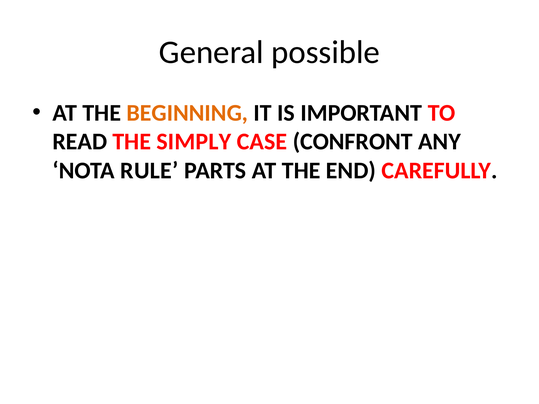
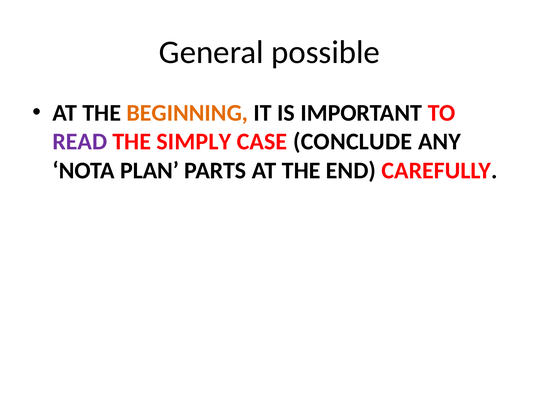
READ colour: black -> purple (80, 142)
CONFRONT: CONFRONT -> CONCLUDE (353, 142)
RULE: RULE -> PLAN (149, 171)
